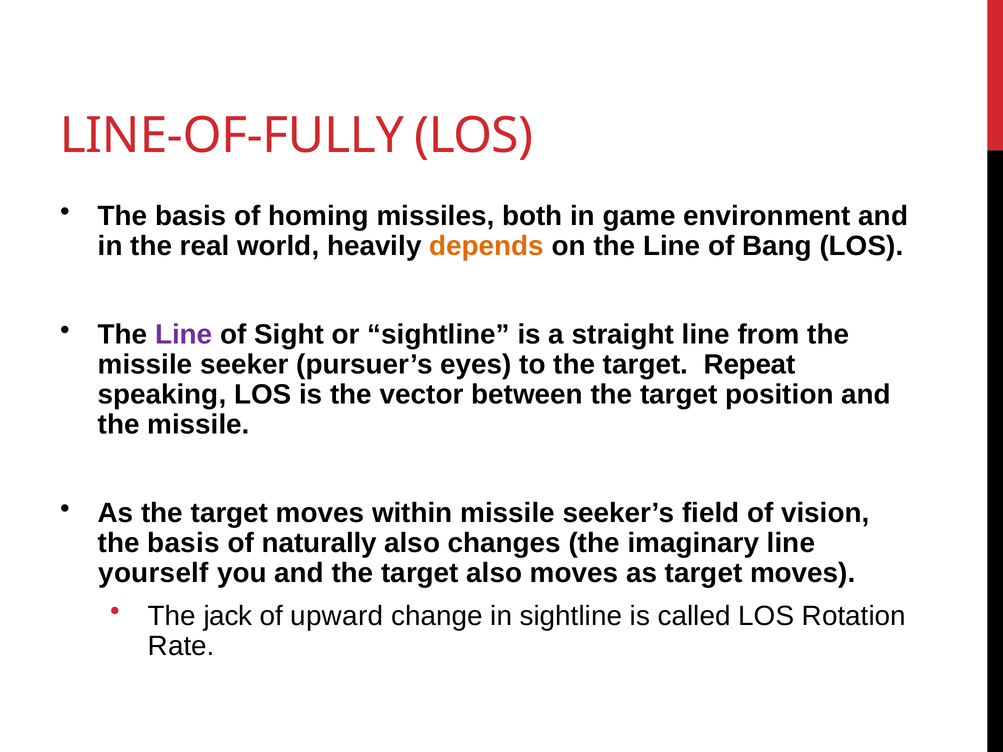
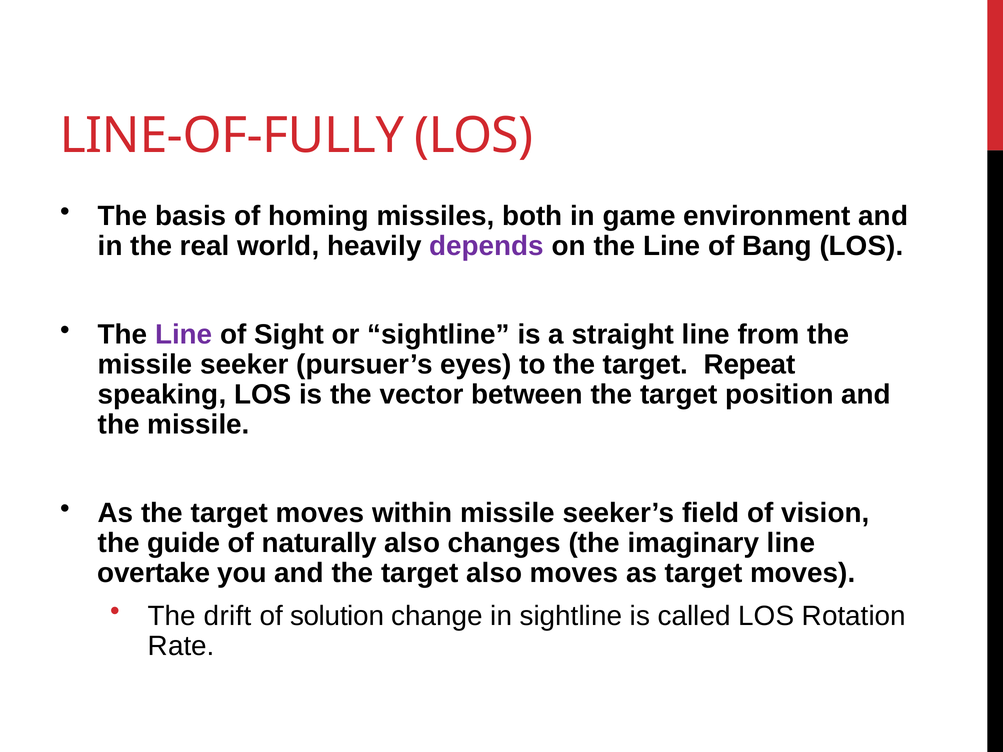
depends colour: orange -> purple (487, 246)
basis: basis -> guide (184, 543)
yourself: yourself -> overtake (154, 573)
jack: jack -> drift (228, 616)
upward: upward -> solution (337, 616)
